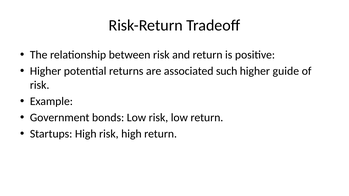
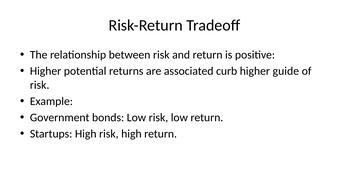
such: such -> curb (227, 71)
